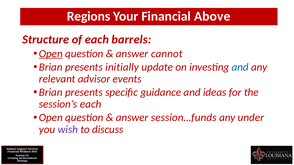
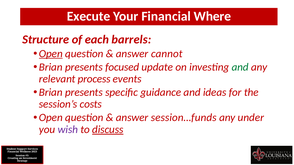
Regions: Regions -> Execute (89, 16)
Above: Above -> Where (212, 16)
initially: initially -> focused (122, 67)
and colour: blue -> green (240, 67)
advisor: advisor -> process (94, 79)
session’s each: each -> costs (91, 104)
discuss underline: none -> present (108, 130)
